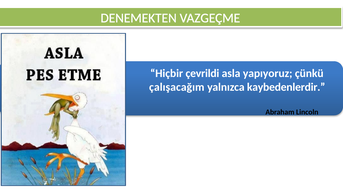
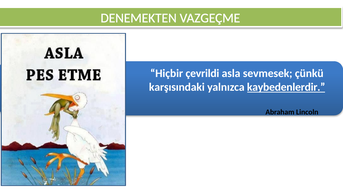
yapıyoruz: yapıyoruz -> sevmesek (268, 73)
çalışacağım: çalışacağım -> karşısındaki (177, 87)
kaybedenlerdir underline: none -> present (286, 87)
